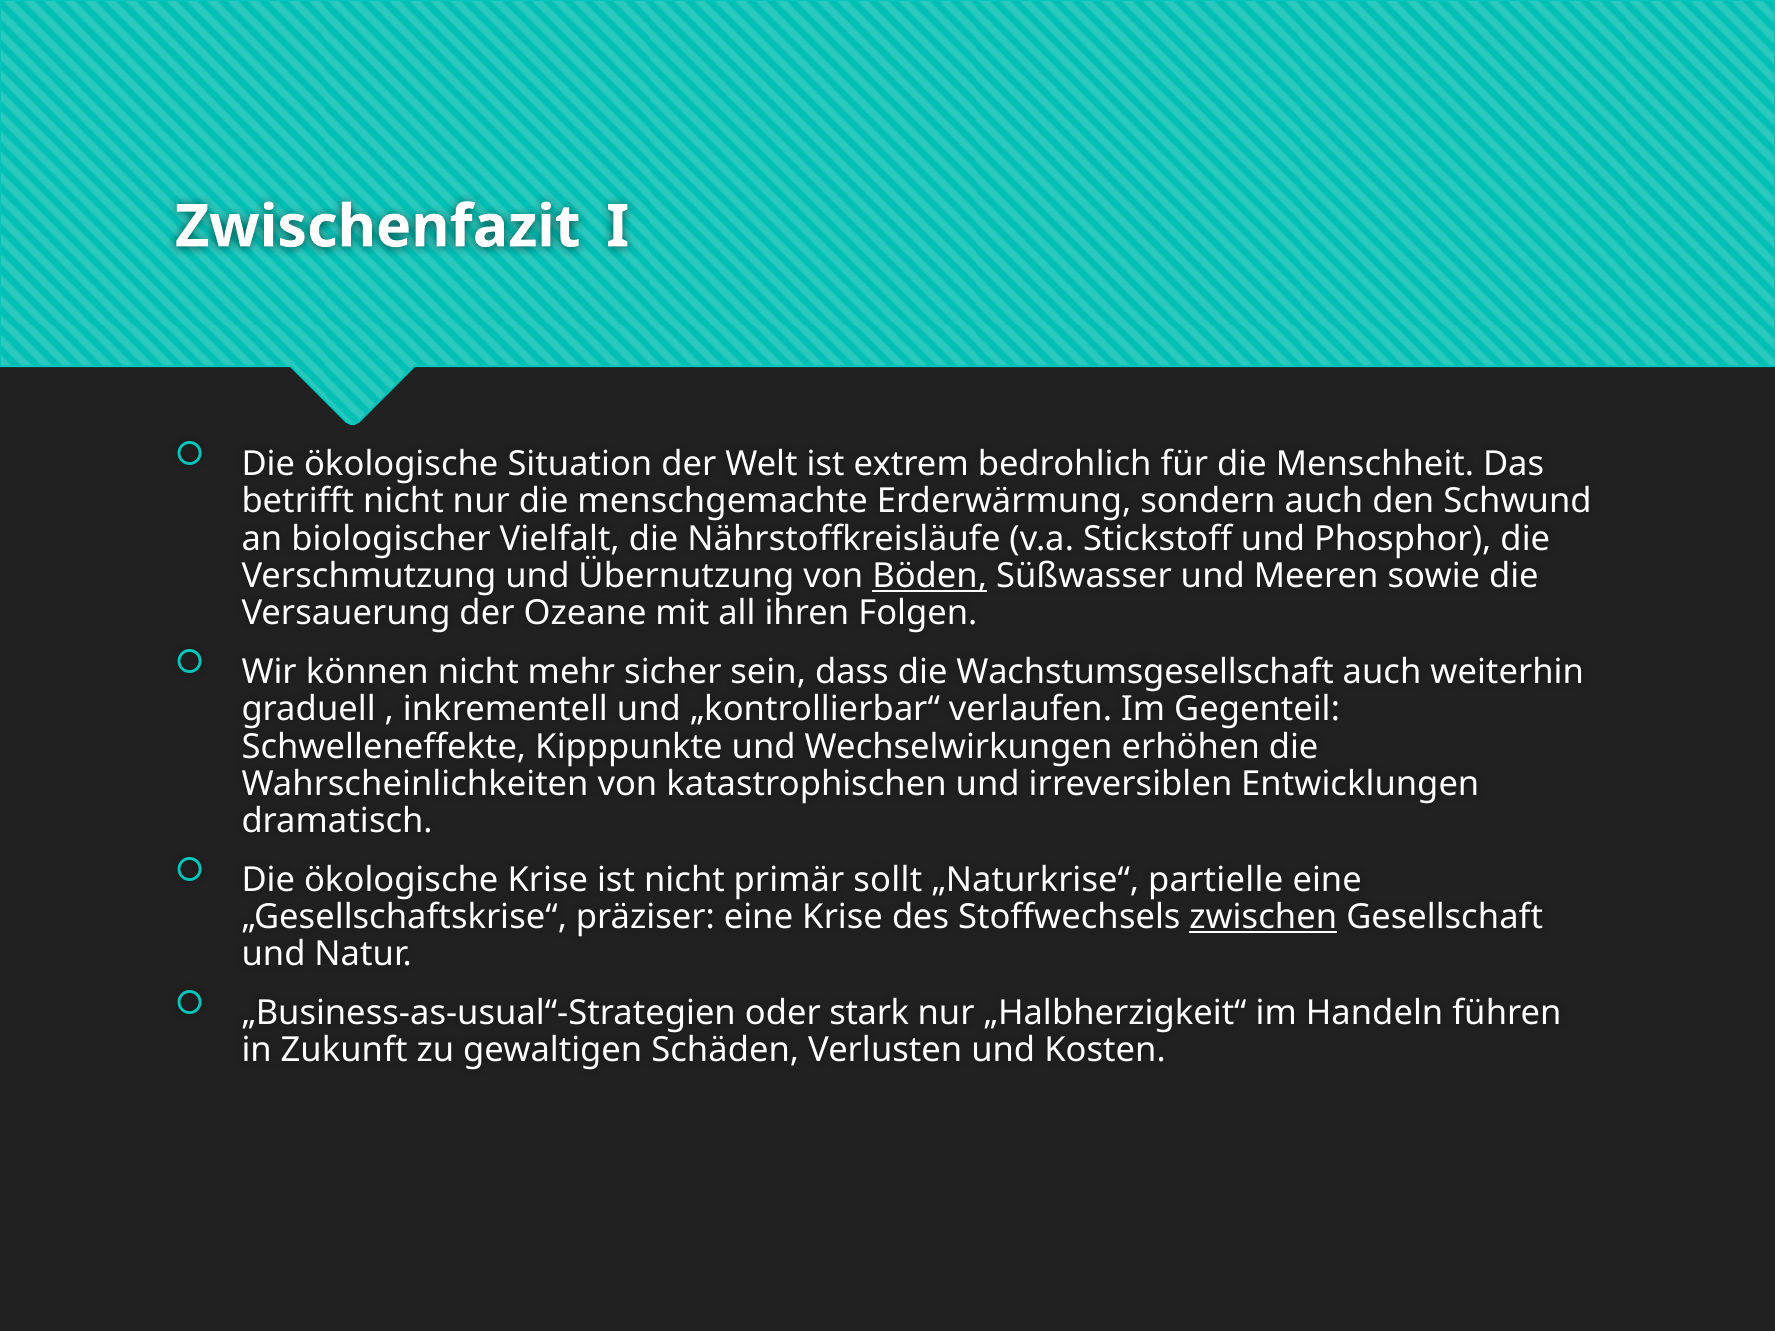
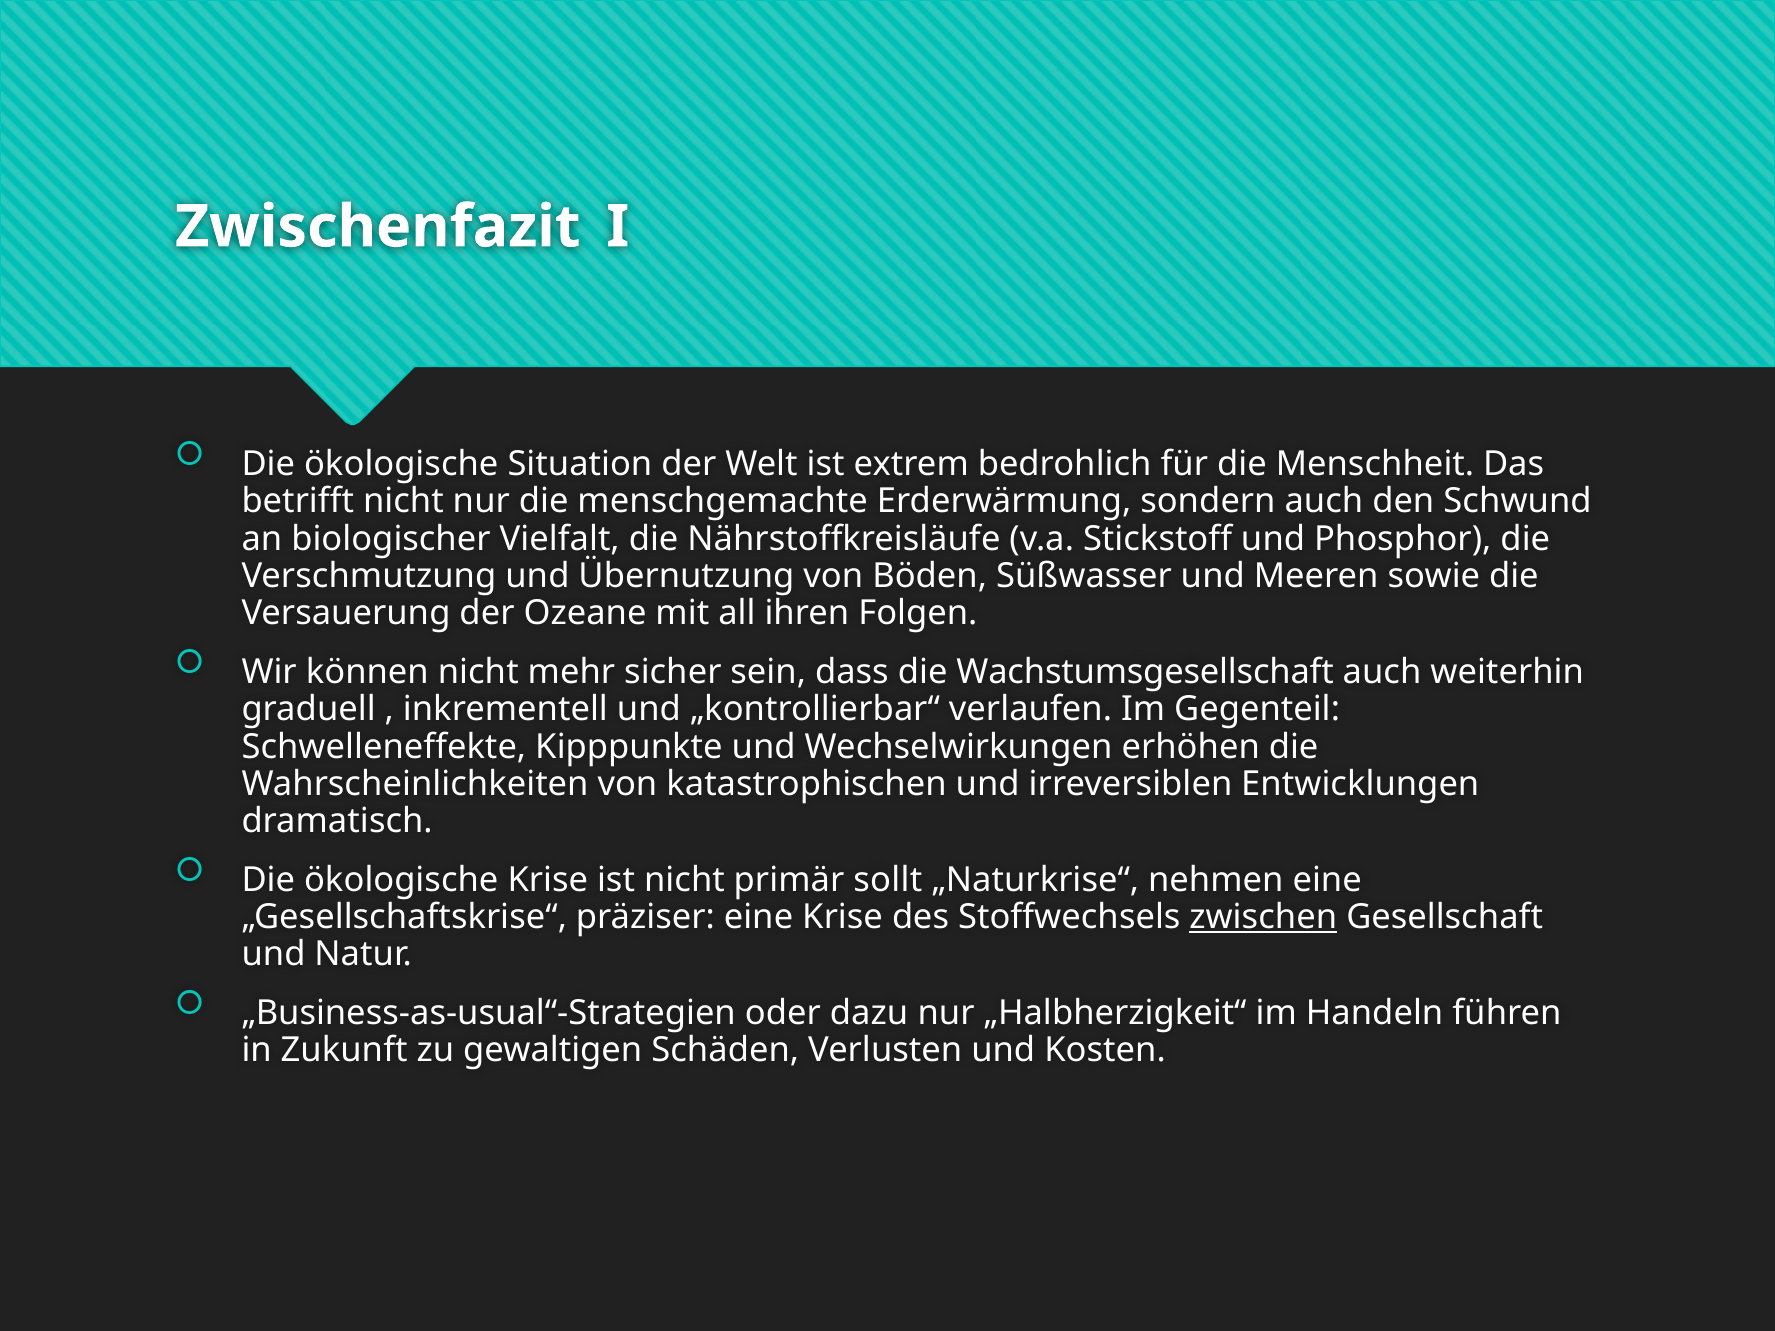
Böden underline: present -> none (930, 576)
partielle: partielle -> nehmen (1216, 880)
stark: stark -> dazu (869, 1013)
